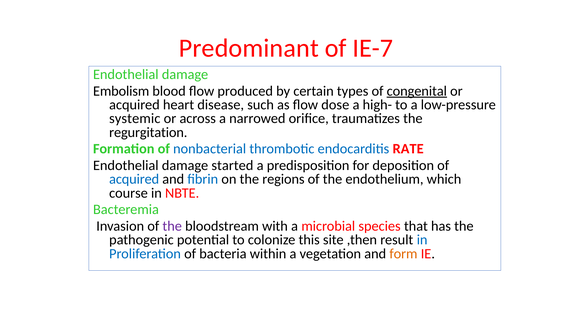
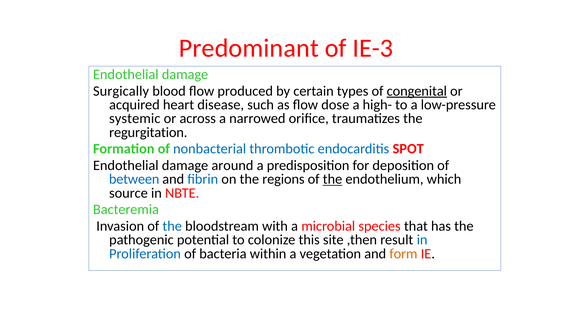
IE-7: IE-7 -> IE-3 (373, 48)
Embolism: Embolism -> Surgically (121, 91)
RATE: RATE -> SPOT (408, 149)
started: started -> around (232, 165)
acquired: acquired -> between (134, 179)
the underline: none -> present (333, 179)
course: course -> source (128, 193)
the colour: purple -> blue (172, 226)
